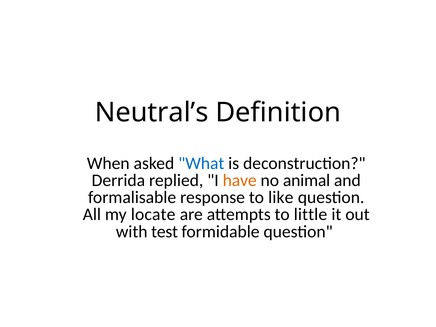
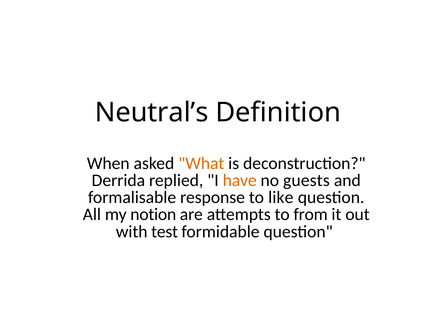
What colour: blue -> orange (201, 163)
animal: animal -> guests (306, 180)
locate: locate -> notion (153, 214)
little: little -> from (311, 214)
